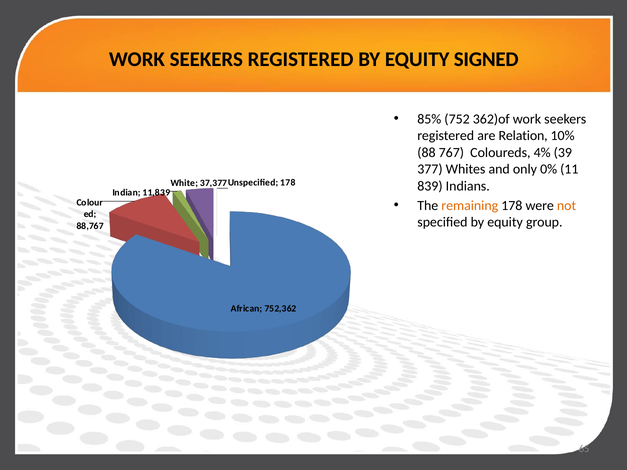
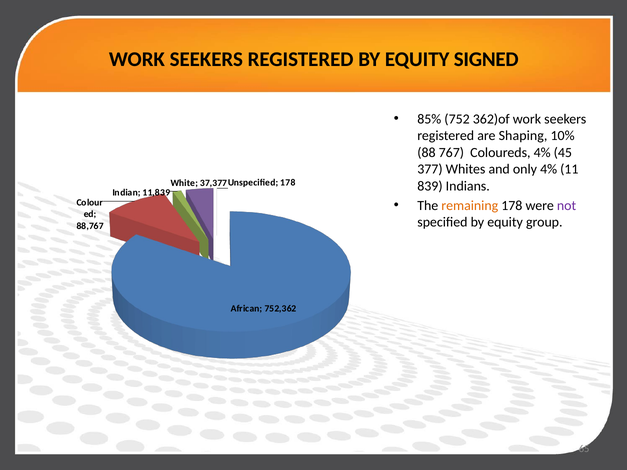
Relation: Relation -> Shaping (523, 136)
39: 39 -> 45 (563, 153)
only 0%: 0% -> 4% (549, 169)
not colour: orange -> purple (567, 206)
